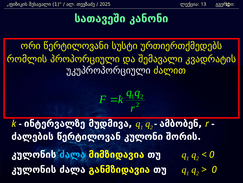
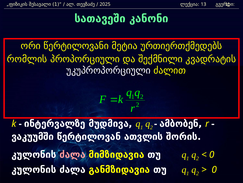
სუსტი: სუსტი -> მეტია (125, 46)
შემავალი: შემავალი -> შექმნილი (160, 59)
ძალების: ძალების -> ვაკუუმში (33, 136)
კულონი: კულონი -> ათვლის (143, 136)
ძალა colour: light blue -> pink (72, 154)
